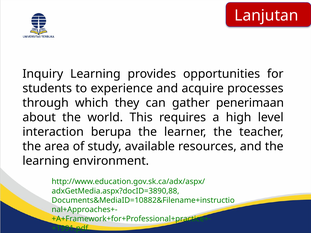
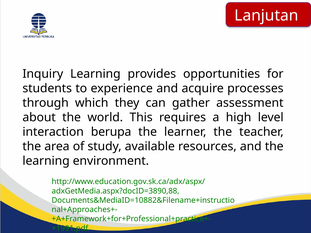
penerimaan: penerimaan -> assessment (250, 103)
